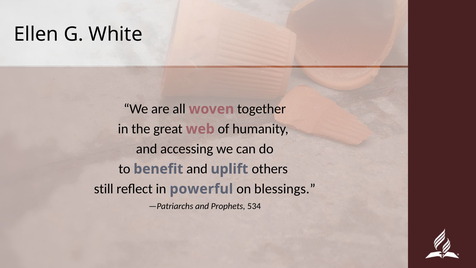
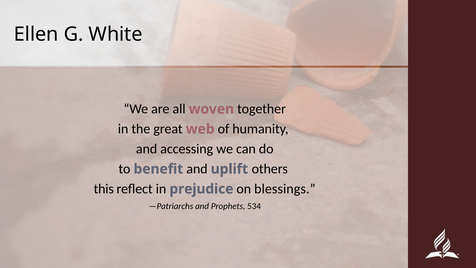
still: still -> this (104, 189)
powerful: powerful -> prejudice (201, 189)
